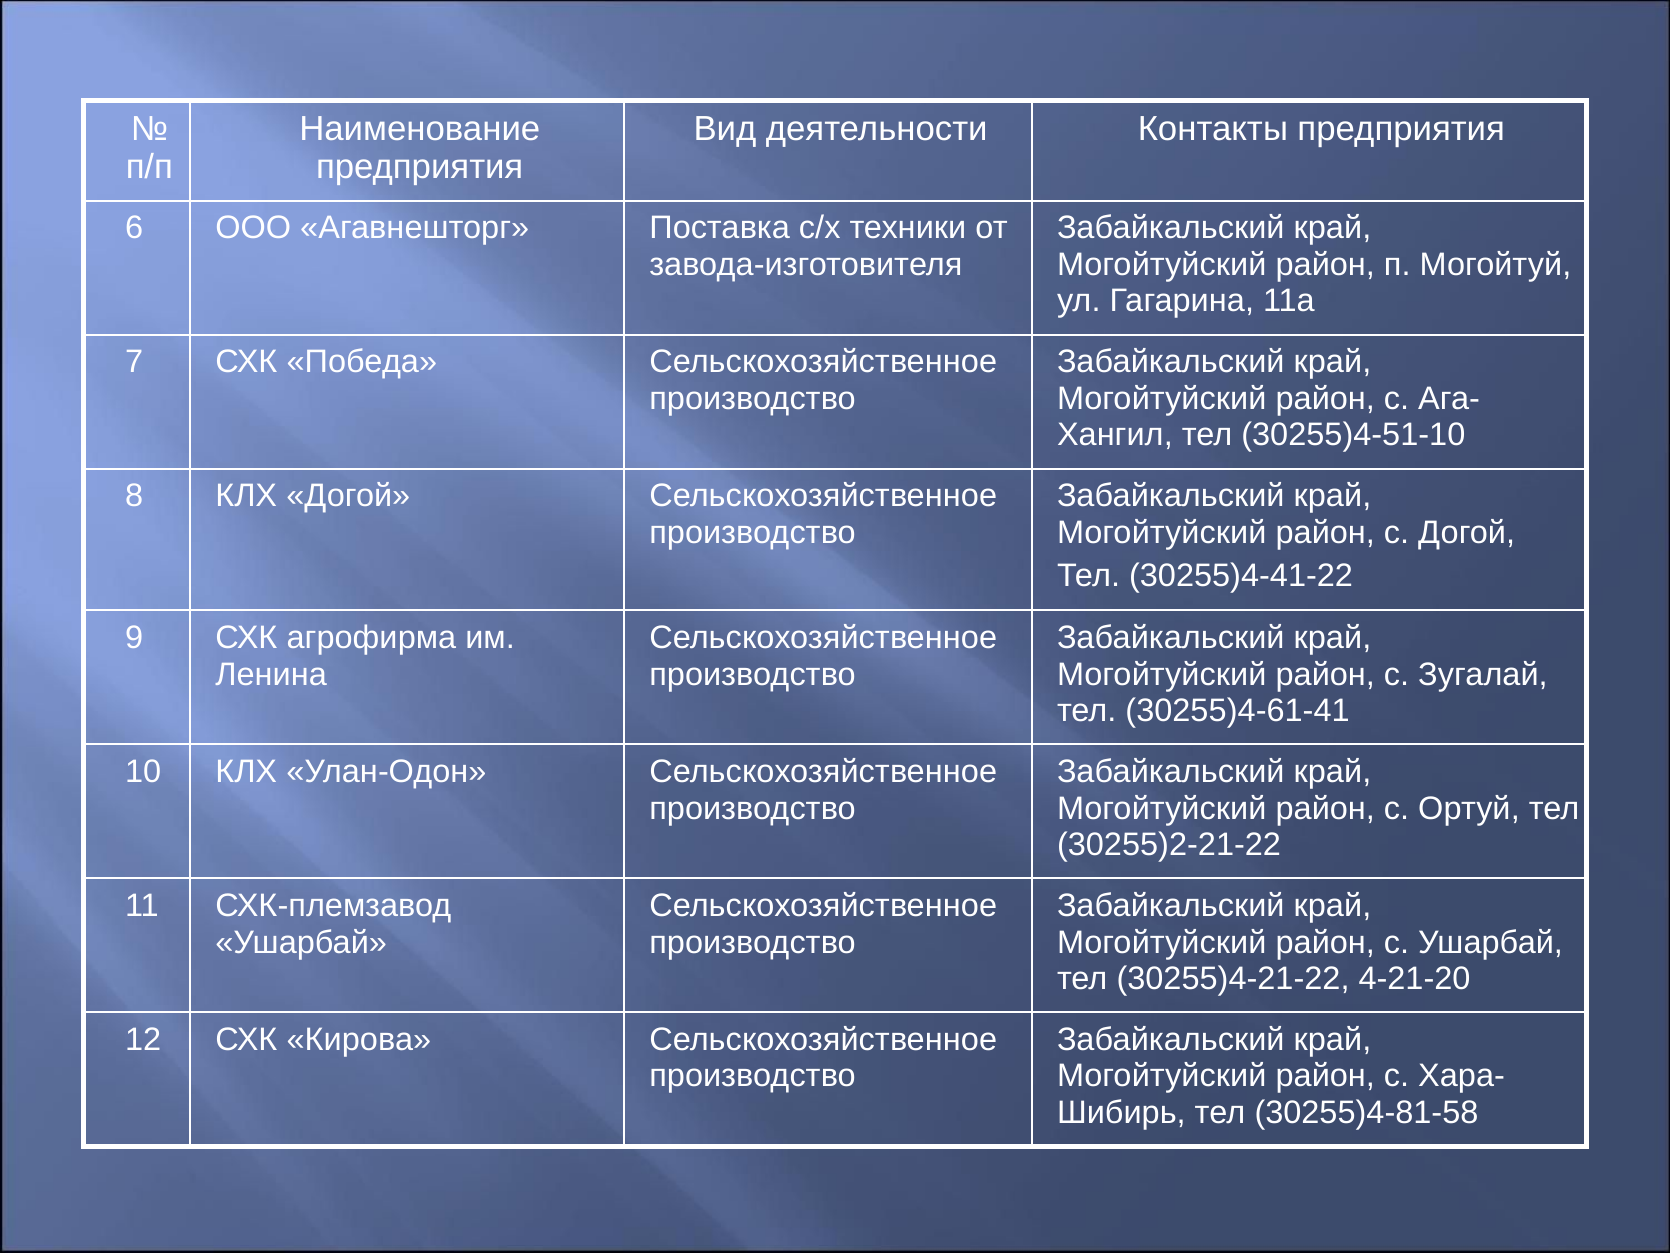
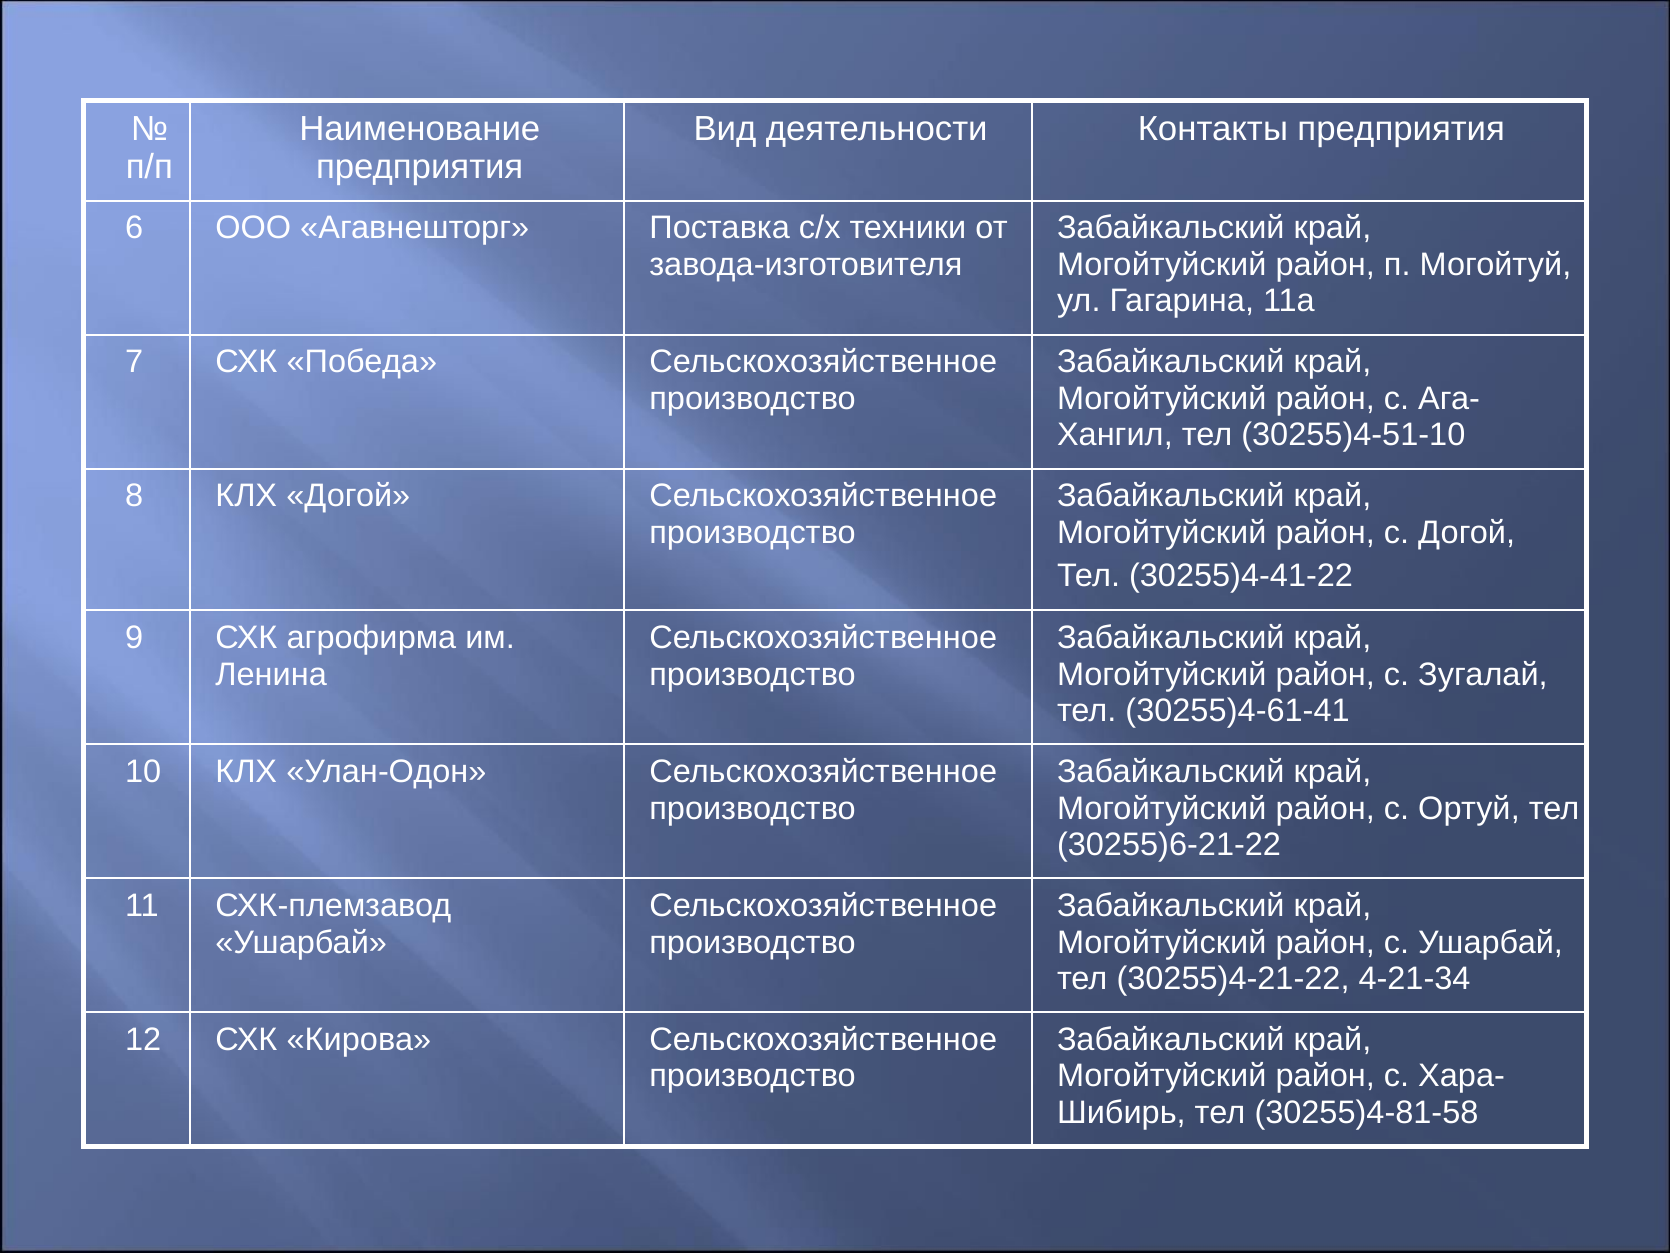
30255)2-21-22: 30255)2-21-22 -> 30255)6-21-22 (1169, 844)
4-21-20: 4-21-20 -> 4-21-34 (1415, 978)
